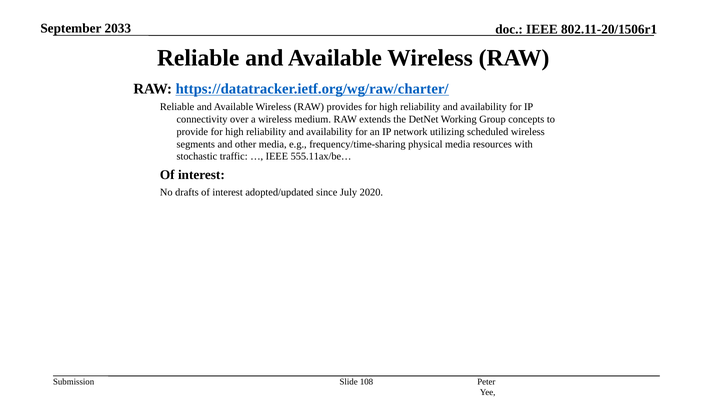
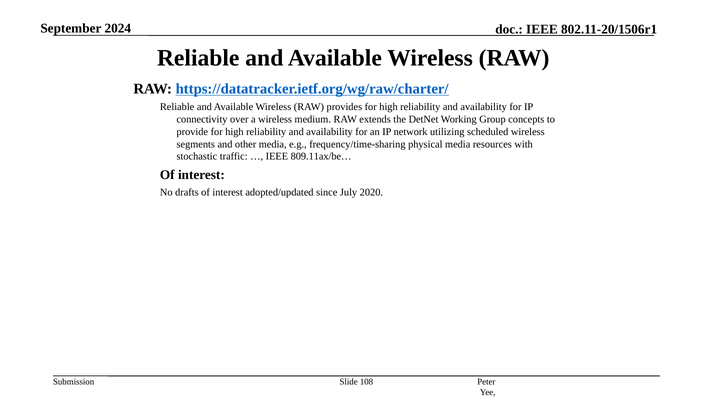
2033: 2033 -> 2024 (118, 28)
555.11ax/be…: 555.11ax/be… -> 809.11ax/be… (321, 156)
